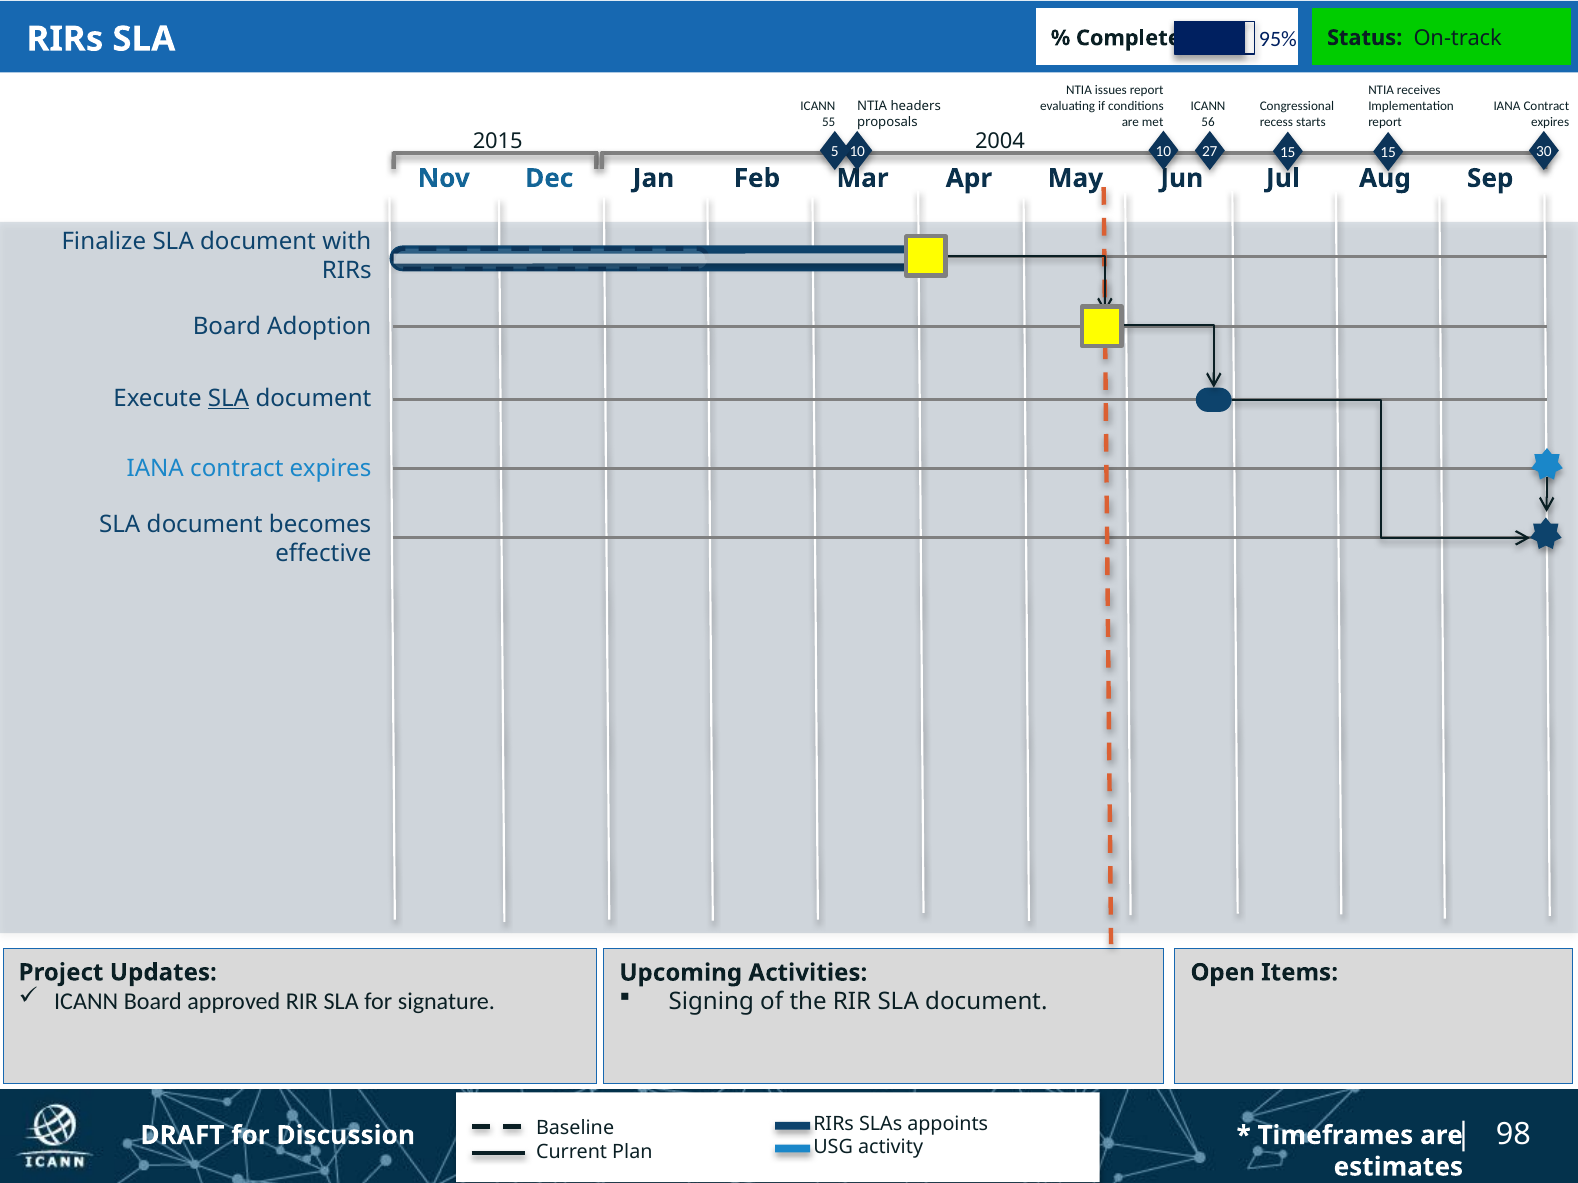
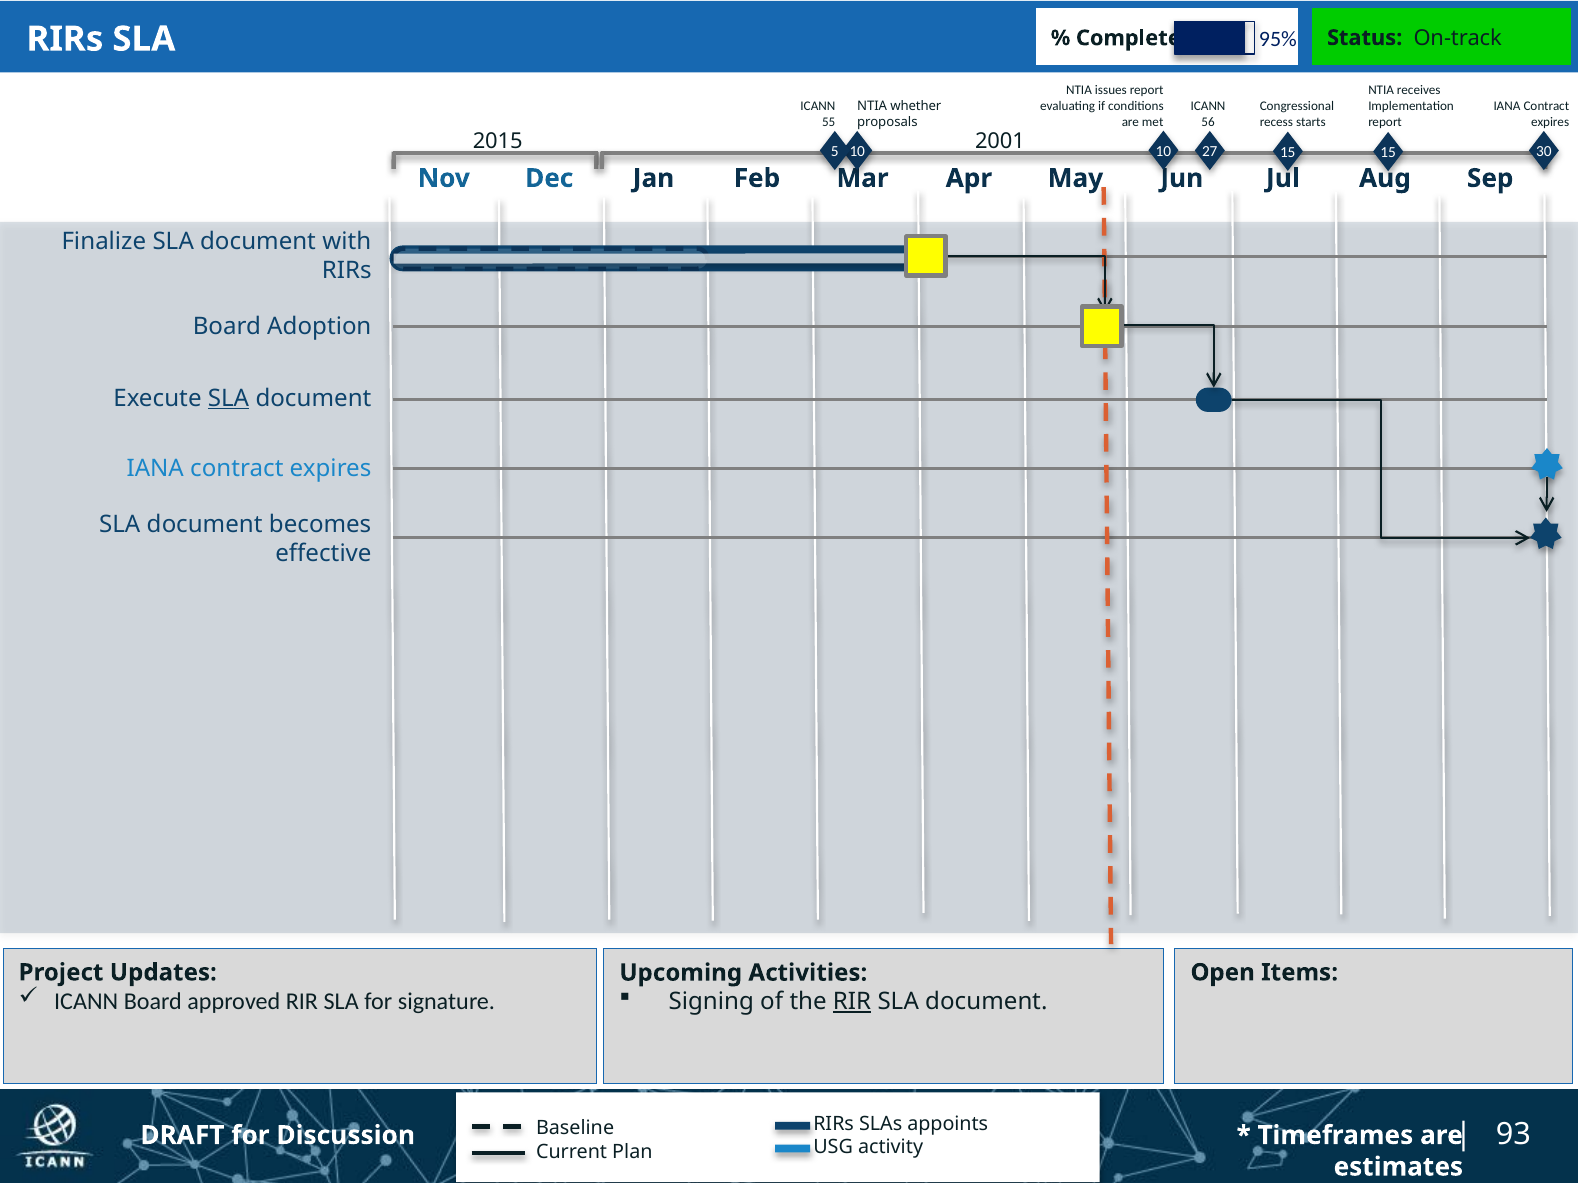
headers: headers -> whether (916, 106)
2004: 2004 -> 2001 (1000, 141)
RIR underline: none -> present (852, 1002)
98: 98 -> 93 (1513, 1135)
